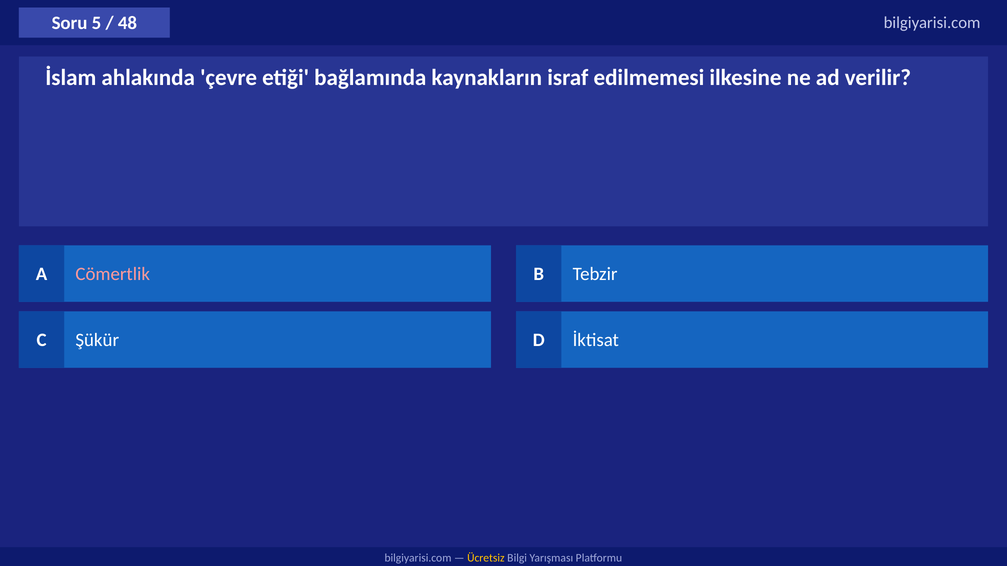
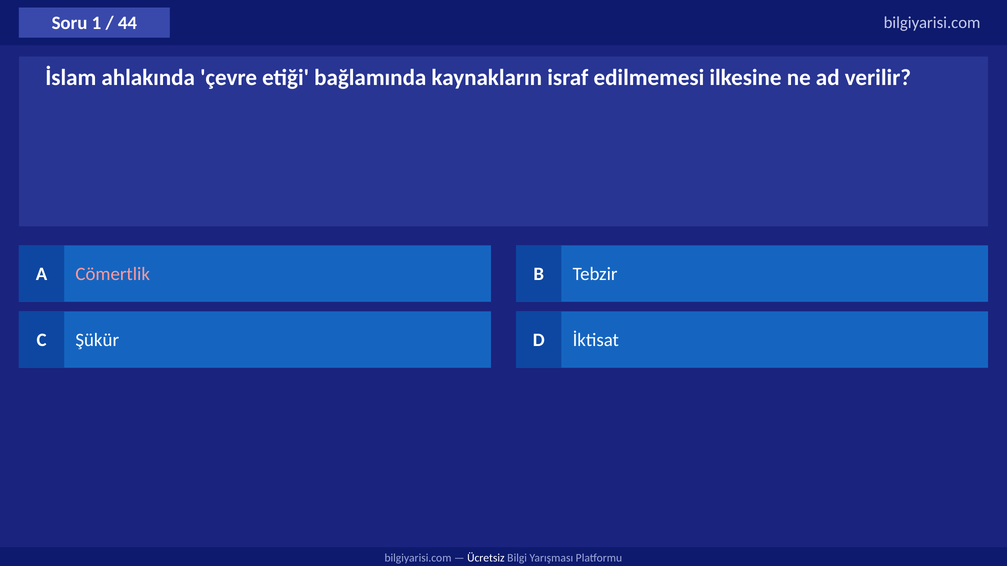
5: 5 -> 1 (97, 23)
48: 48 -> 44 (127, 23)
Ücretsiz colour: yellow -> white (486, 559)
